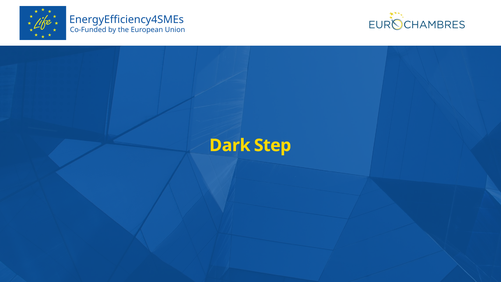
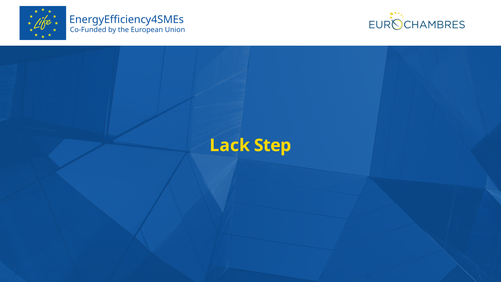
Dark: Dark -> Lack (230, 145)
